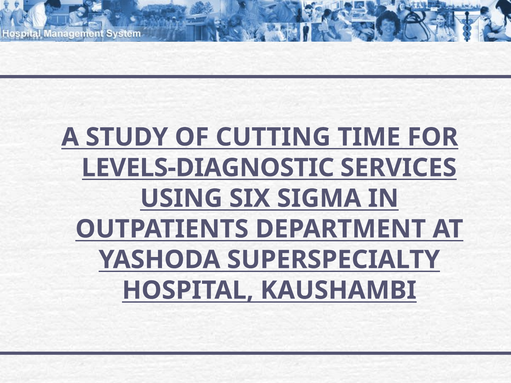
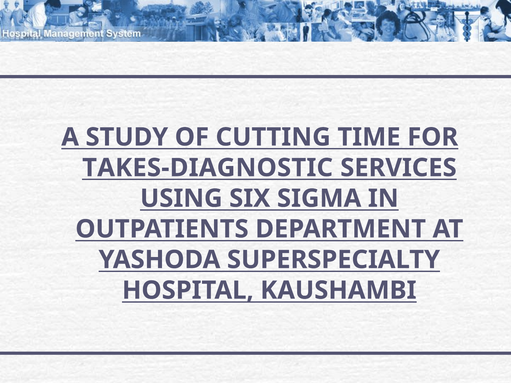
LEVELS-DIAGNOSTIC: LEVELS-DIAGNOSTIC -> TAKES-DIAGNOSTIC (208, 168)
